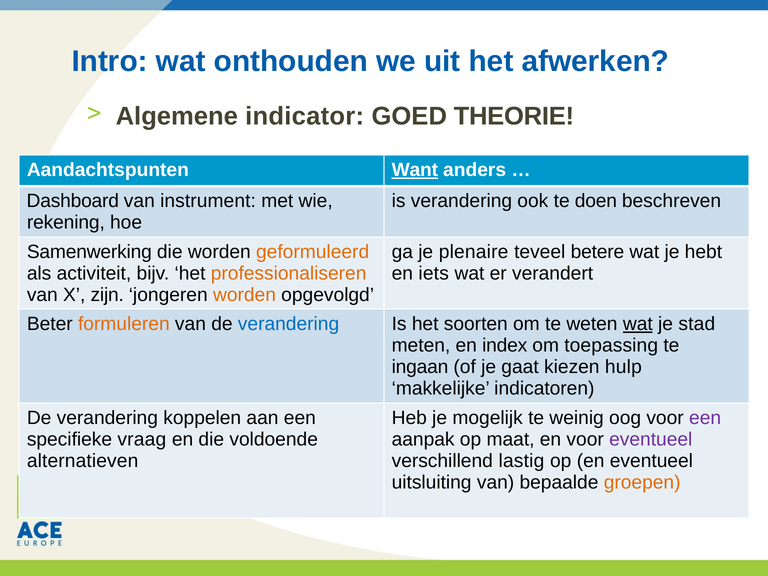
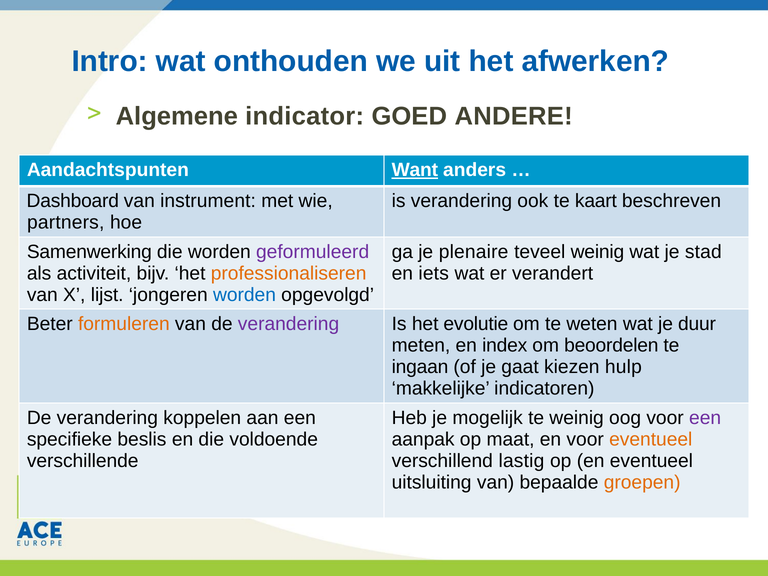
THEORIE: THEORIE -> ANDERE (514, 116)
doen: doen -> kaart (596, 201)
rekening: rekening -> partners (66, 223)
geformuleerd colour: orange -> purple (313, 252)
teveel betere: betere -> weinig (597, 252)
hebt: hebt -> stad (703, 252)
X zijn: zijn -> lijst (107, 295)
worden colour: orange -> blue (244, 295)
verandering colour: blue -> purple (289, 324)
soorten: soorten -> evolutie (476, 324)
wat underline: present -> none (638, 324)
stad: stad -> duur (697, 324)
toepassing: toepassing -> beoordelen (611, 346)
vraag: vraag -> beslis (142, 439)
eventueel colour: purple -> orange (651, 439)
alternatieven: alternatieven -> verschillende (83, 461)
